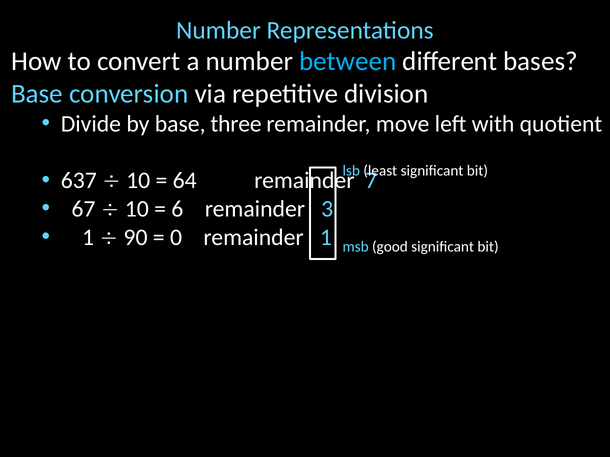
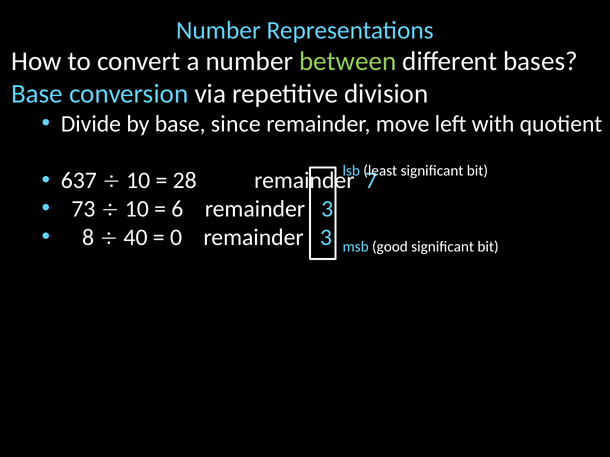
between colour: light blue -> light green (348, 61)
three: three -> since (236, 124)
64: 64 -> 28 (185, 181)
67: 67 -> 73 (83, 209)
1: 1 -> 8 (88, 238)
90: 90 -> 40 (136, 238)
0 remainder 1: 1 -> 3 (326, 238)
